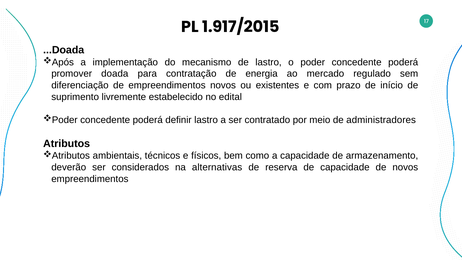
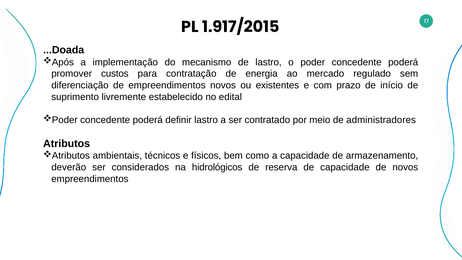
doada: doada -> custos (115, 74)
alternativas: alternativas -> hidrológicos (217, 167)
